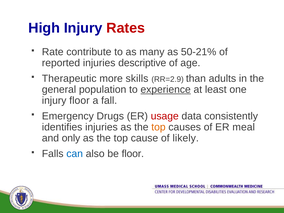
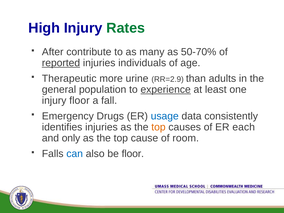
Rates colour: red -> green (126, 28)
Rate: Rate -> After (53, 52)
50-21%: 50-21% -> 50-70% (199, 52)
reported underline: none -> present (61, 63)
descriptive: descriptive -> individuals (142, 63)
skills: skills -> urine (137, 78)
usage colour: red -> blue (165, 116)
meal: meal -> each (244, 127)
likely: likely -> room (186, 138)
